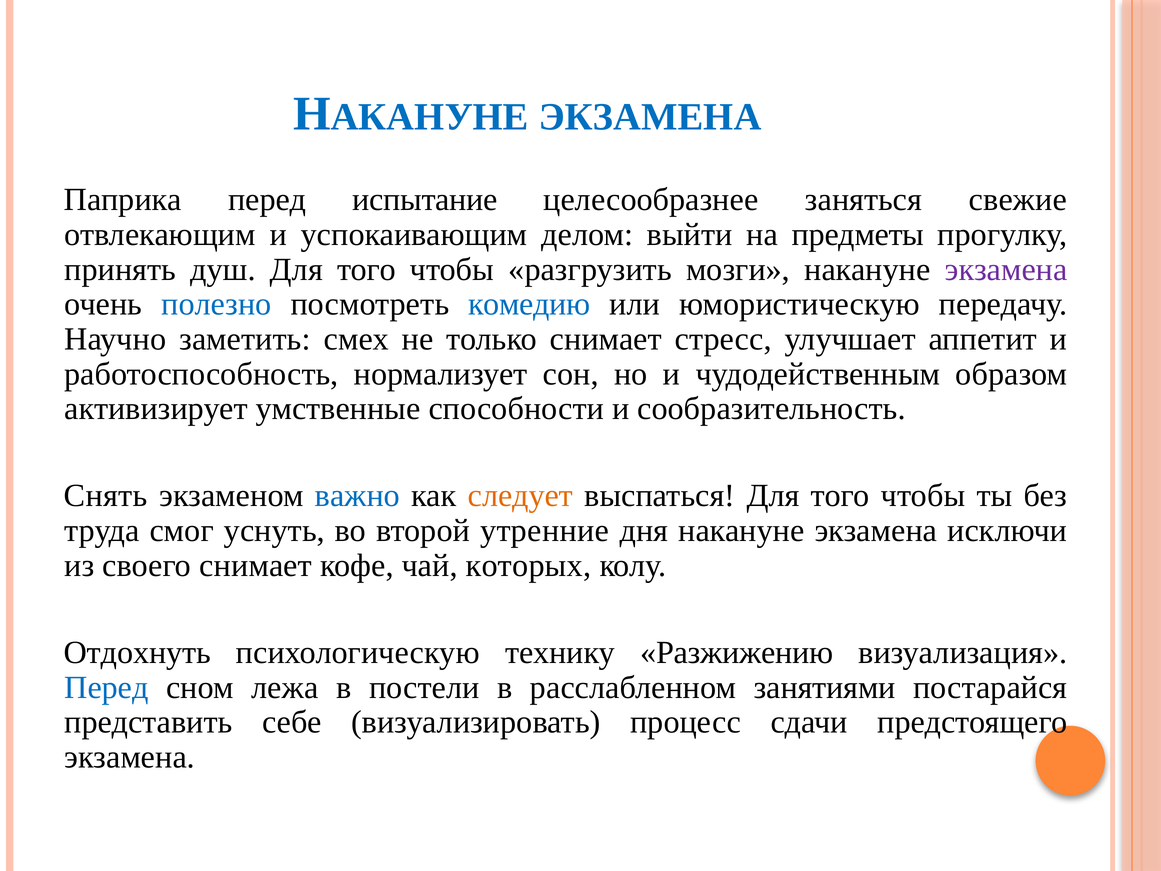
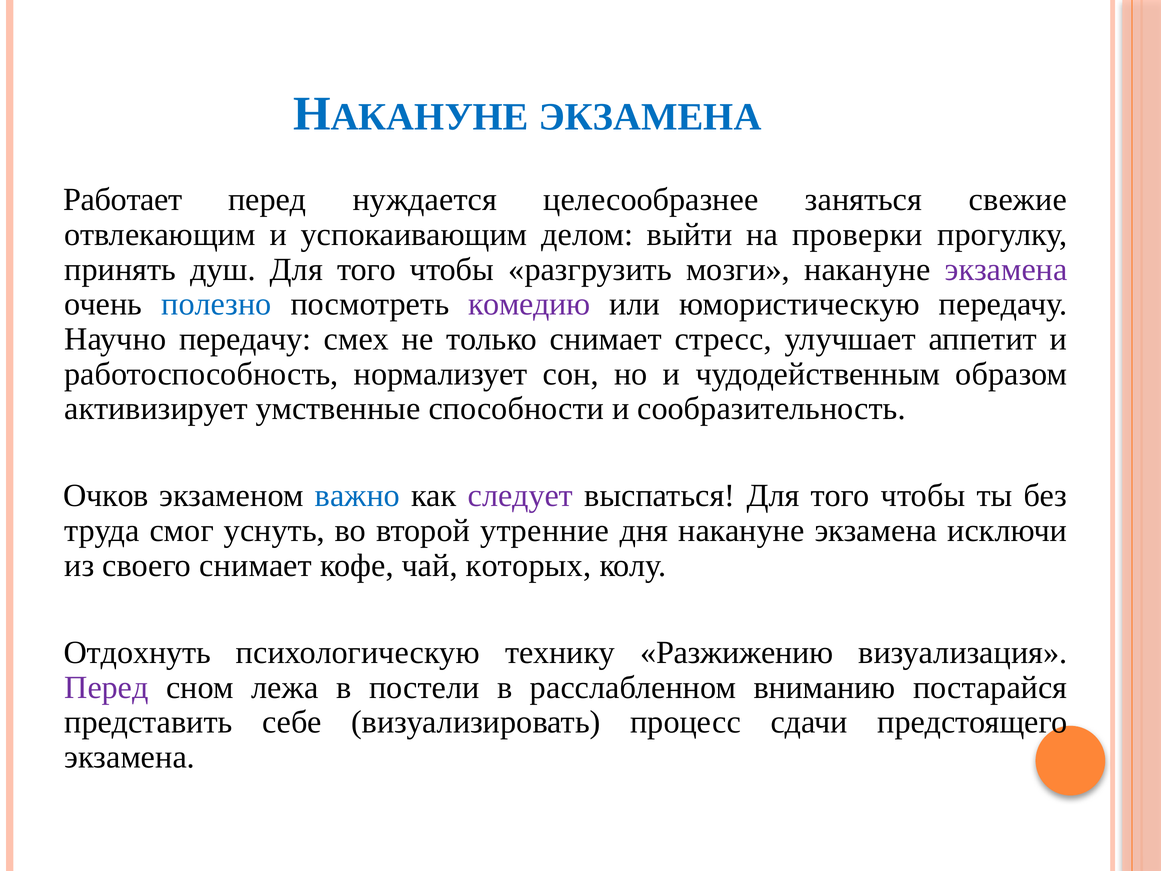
Паприка: Паприка -> Работает (123, 200)
испытание: испытание -> нуждается (425, 200)
предметы: предметы -> проверки (858, 234)
комедию colour: blue -> purple (529, 304)
Научно заметить: заметить -> передачу (245, 339)
Снять: Снять -> Очков (106, 496)
следует colour: orange -> purple (520, 496)
Перед colour: blue -> purple (106, 687)
занятиями: занятиями -> вниманию (825, 687)
